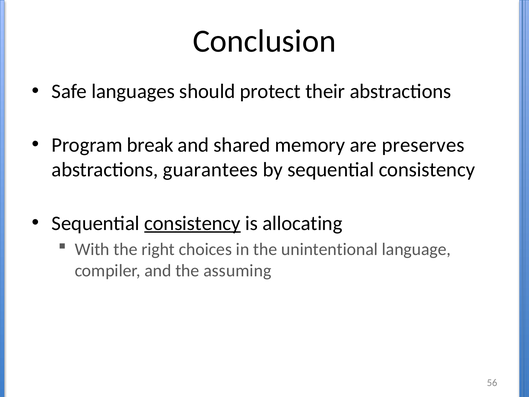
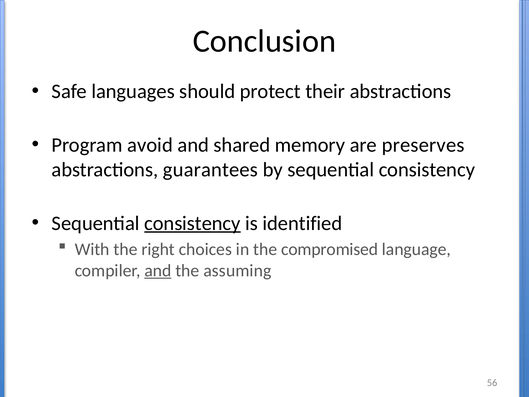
break: break -> avoid (150, 145)
allocating: allocating -> identified (302, 223)
unintentional: unintentional -> compromised (330, 249)
and underline: none -> present (158, 270)
